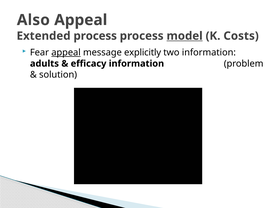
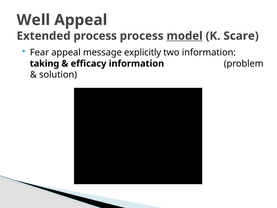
Also: Also -> Well (33, 20)
Costs: Costs -> Scare (241, 36)
appeal underline: present -> none (66, 52)
adults: adults -> taking (45, 64)
